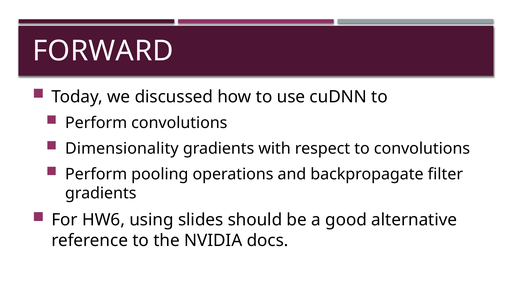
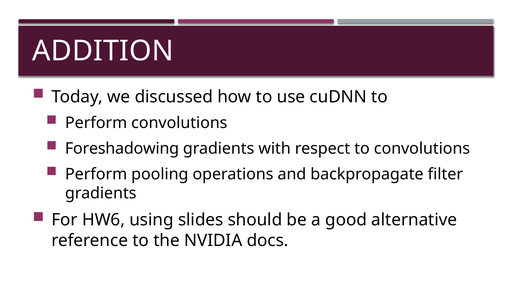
FORWARD: FORWARD -> ADDITION (103, 51)
Dimensionality: Dimensionality -> Foreshadowing (122, 149)
